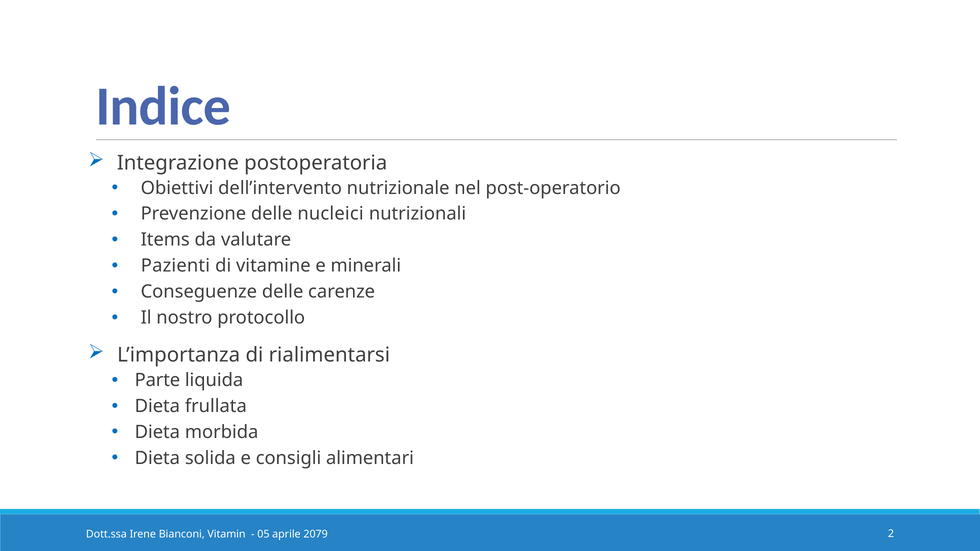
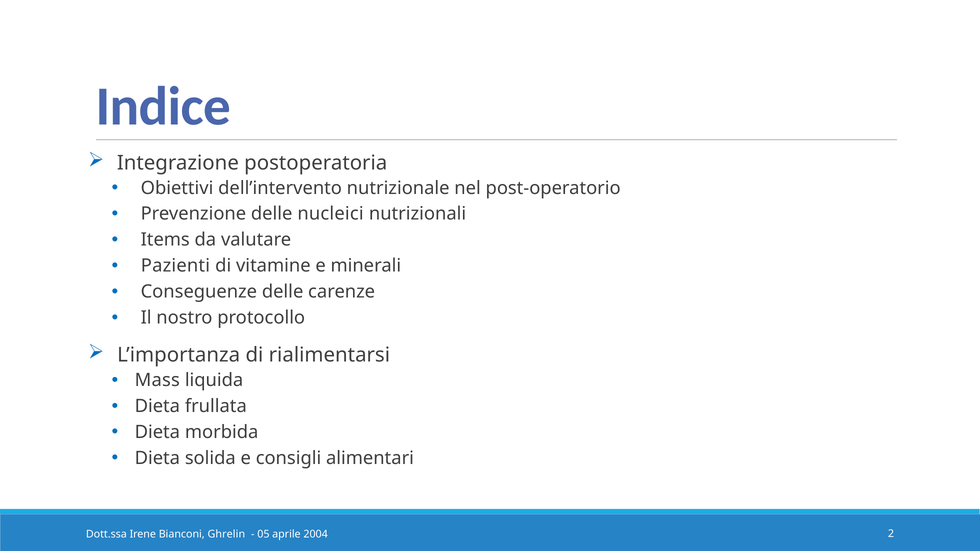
Parte: Parte -> Mass (157, 380)
Vitamin: Vitamin -> Ghrelin (226, 534)
2079: 2079 -> 2004 (316, 534)
